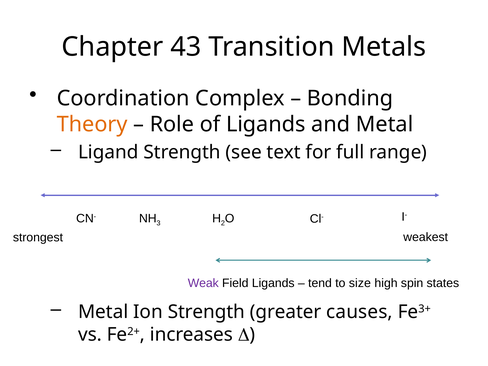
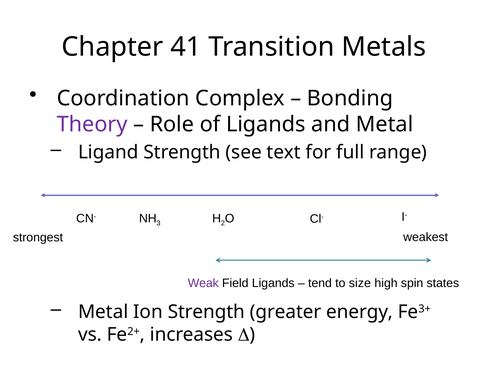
43: 43 -> 41 (186, 47)
Theory colour: orange -> purple (92, 124)
causes: causes -> energy (360, 312)
